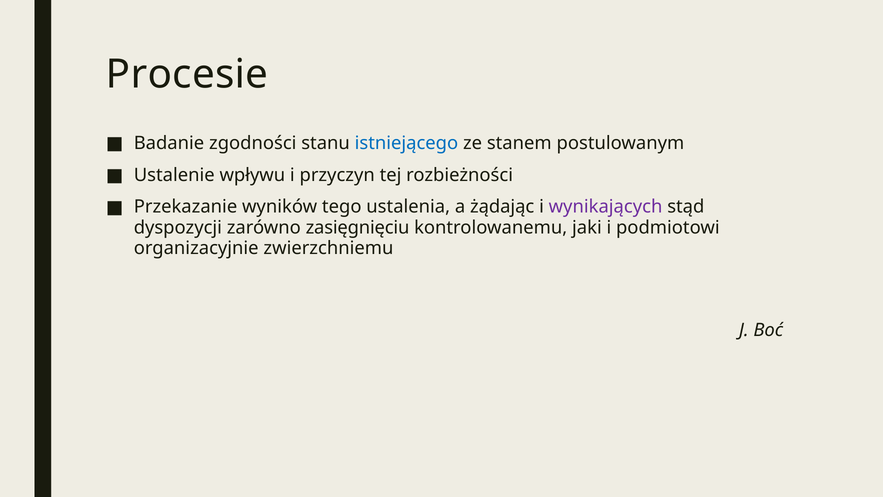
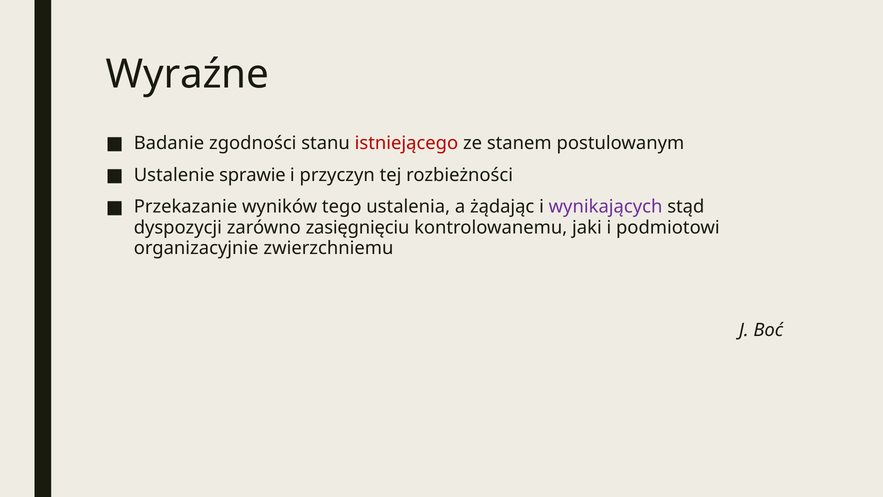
Procesie: Procesie -> Wyraźne (187, 74)
istniejącego colour: blue -> red (406, 143)
wpływu: wpływu -> sprawie (252, 175)
